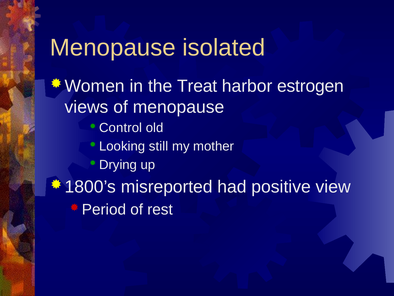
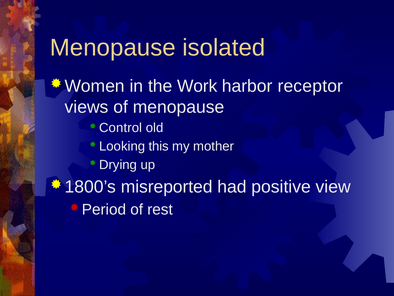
Treat: Treat -> Work (197, 86)
estrogen: estrogen -> receptor (310, 86)
still: still -> this (159, 146)
